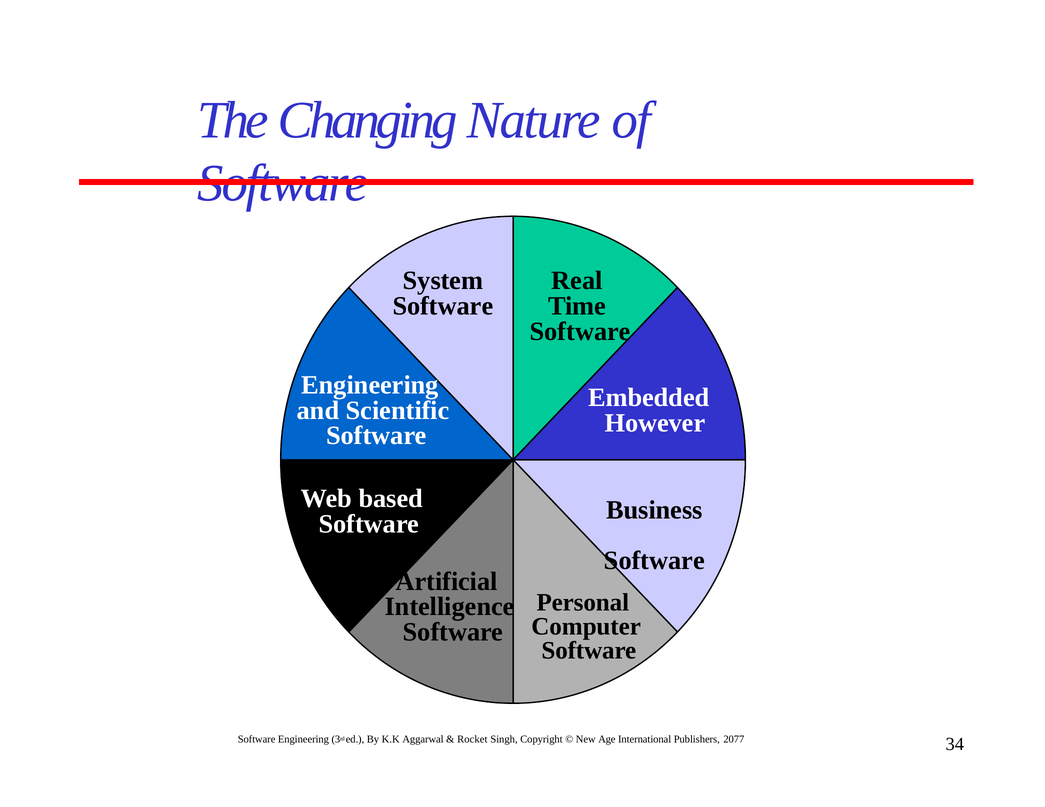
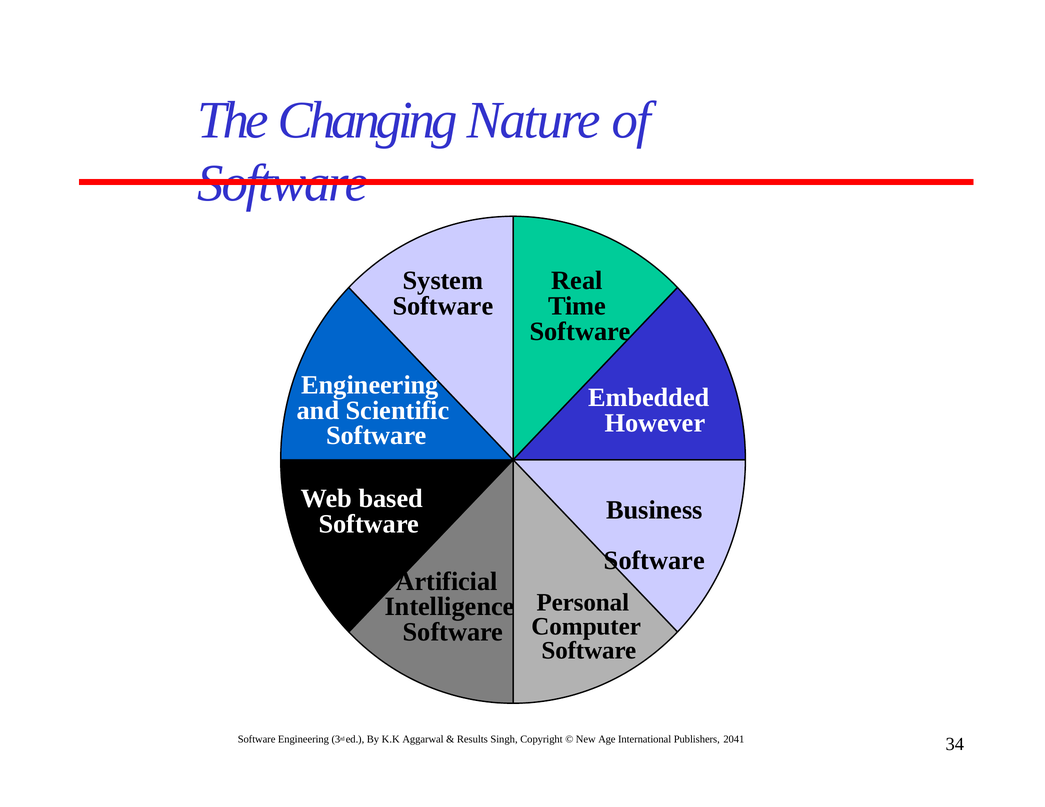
Rocket: Rocket -> Results (472, 740)
2077: 2077 -> 2041 (734, 740)
